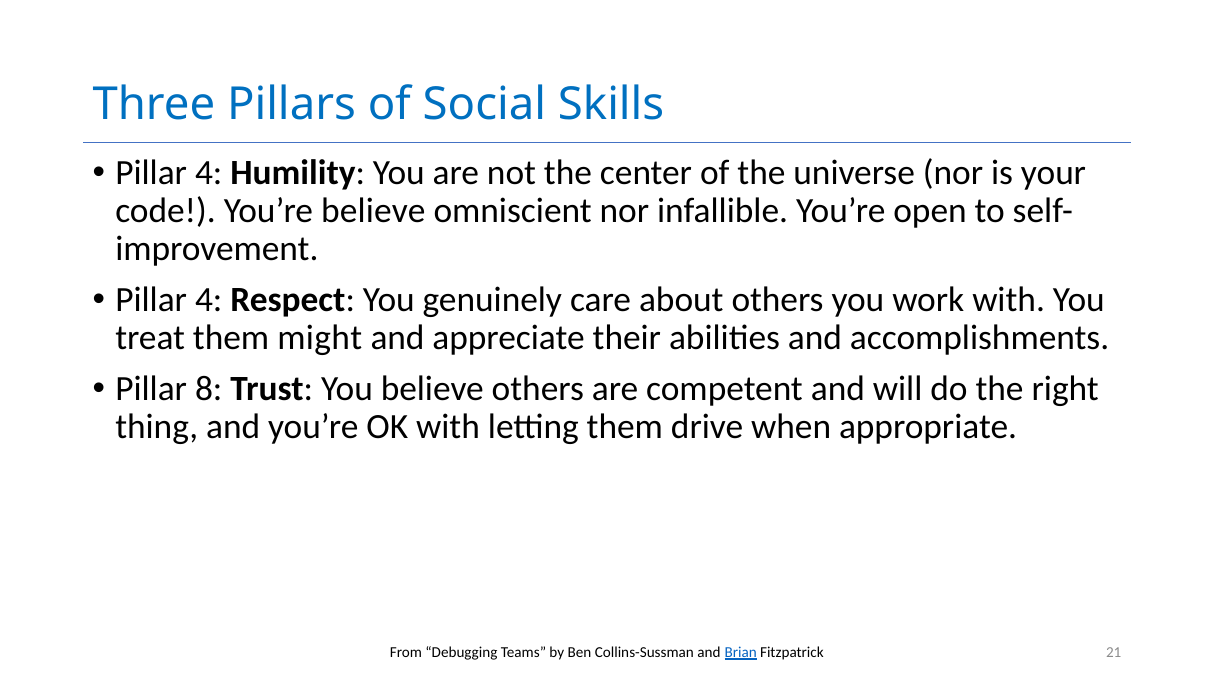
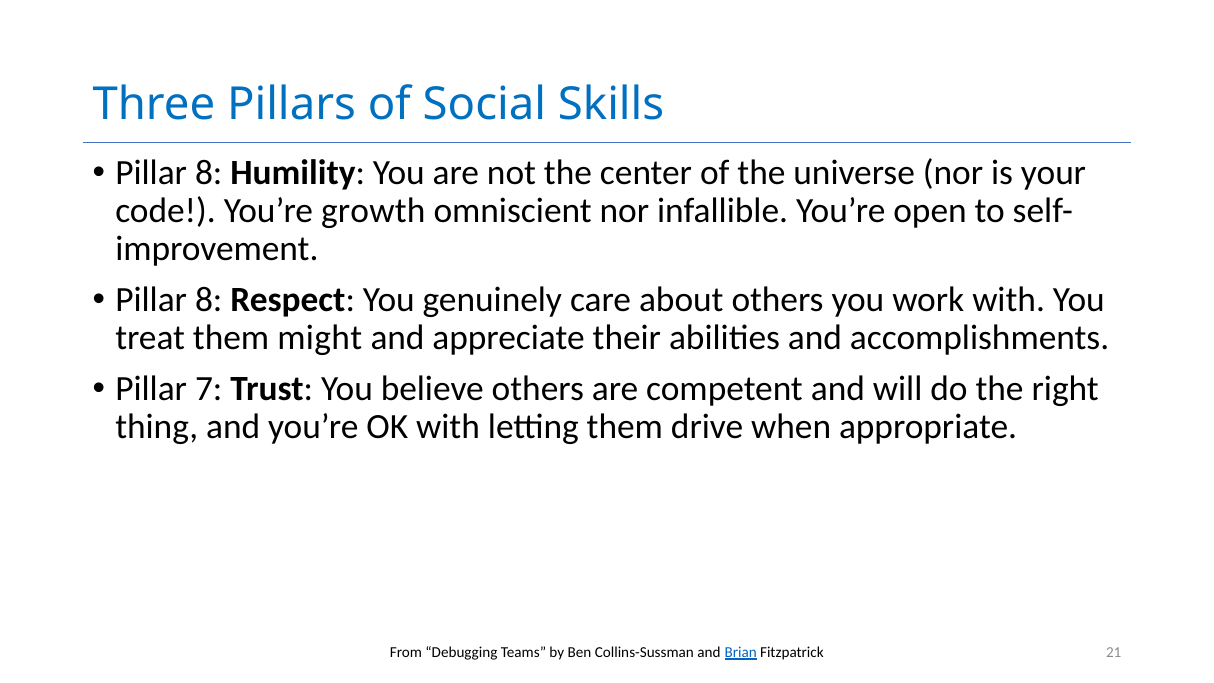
4: 4 -> 8 (209, 173)
You’re believe: believe -> growth (373, 211)
4: 4 -> 8 (209, 300)
8: 8 -> 7 (209, 389)
